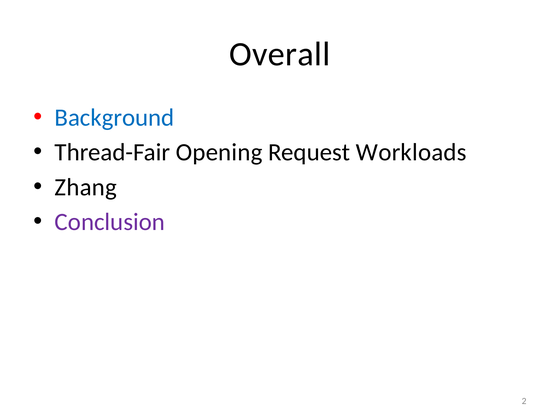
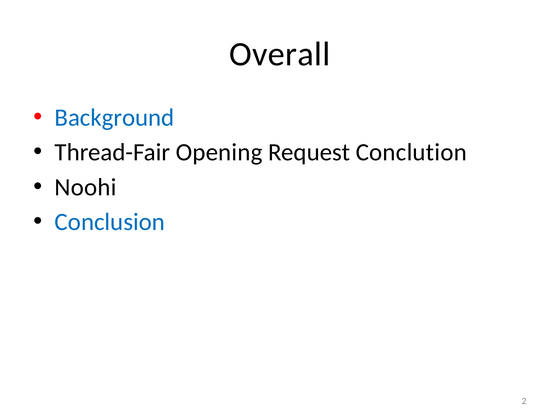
Workloads: Workloads -> Conclution (411, 152)
Zhang: Zhang -> Noohi (86, 187)
Conclusion colour: purple -> blue (110, 222)
